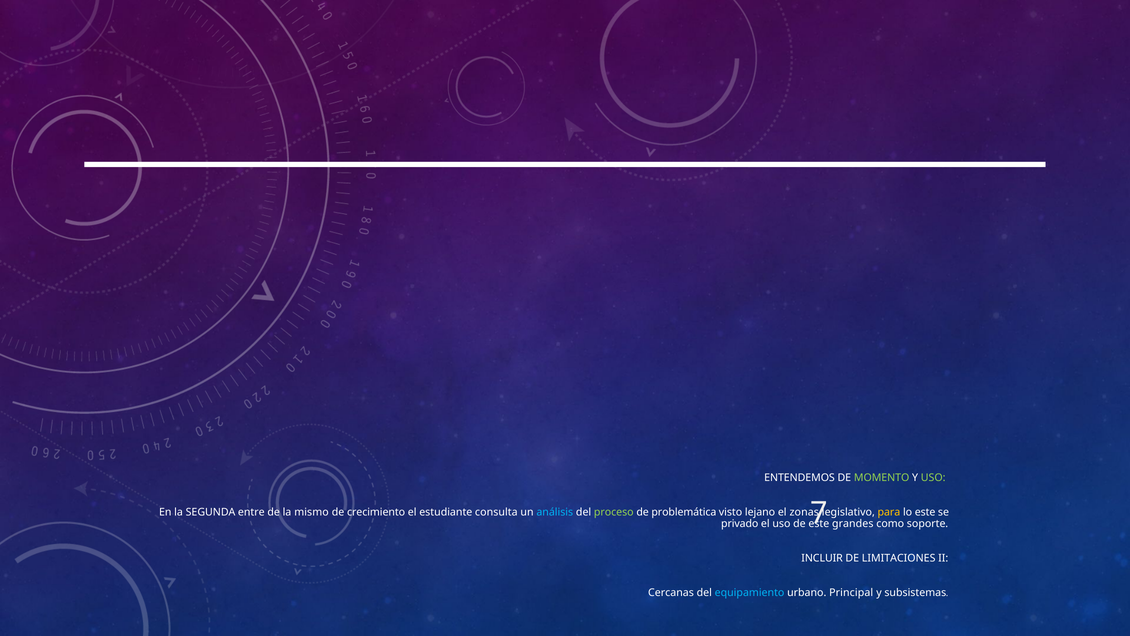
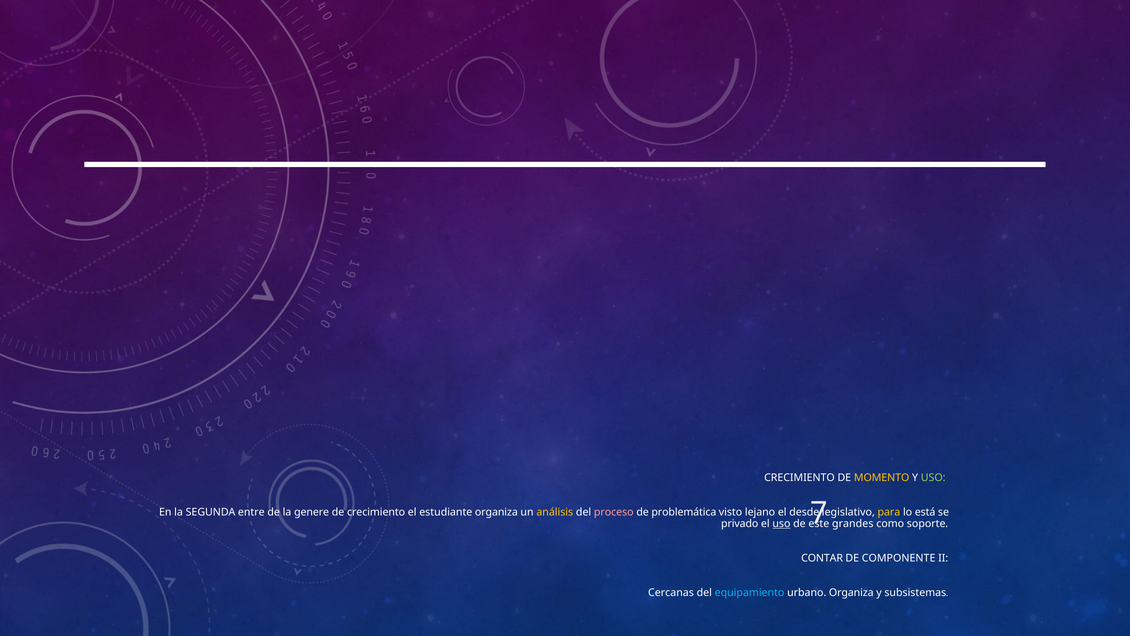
ENTENDEMOS: ENTENDEMOS -> CRECIMIENTO (799, 477)
MOMENTO colour: light green -> yellow (882, 477)
mismo: mismo -> genere (312, 512)
estudiante consulta: consulta -> organiza (496, 512)
análisis colour: light blue -> yellow (555, 512)
proceso colour: light green -> pink (614, 512)
zonas: zonas -> desde (804, 512)
lo este: este -> está (925, 512)
uso underline: none -> present (781, 523)
INCLUIR: INCLUIR -> CONTAR (822, 558)
LIMITACIONES: LIMITACIONES -> COMPONENTE (899, 558)
urbano Principal: Principal -> Organiza (851, 592)
